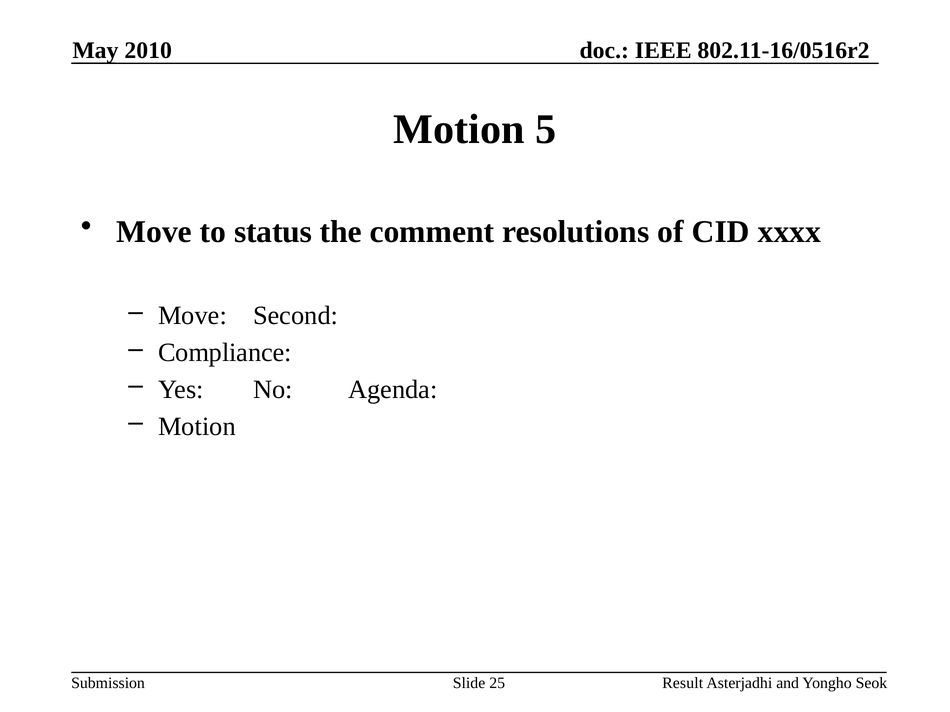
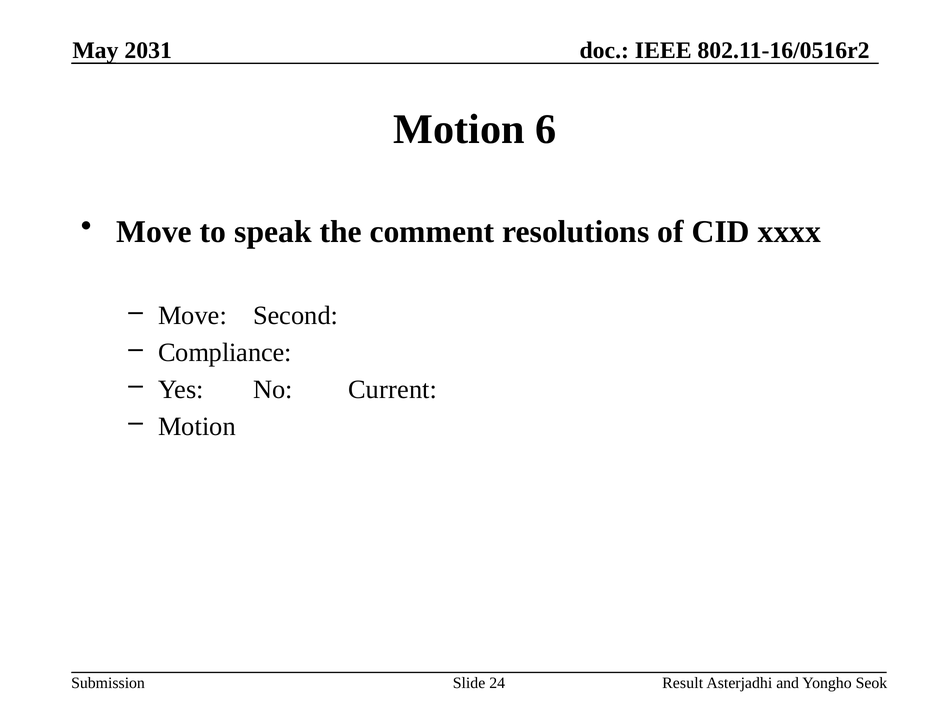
2010: 2010 -> 2031 (148, 51)
5: 5 -> 6 (546, 130)
status: status -> speak (273, 232)
Agenda: Agenda -> Current (393, 390)
25: 25 -> 24 (497, 683)
